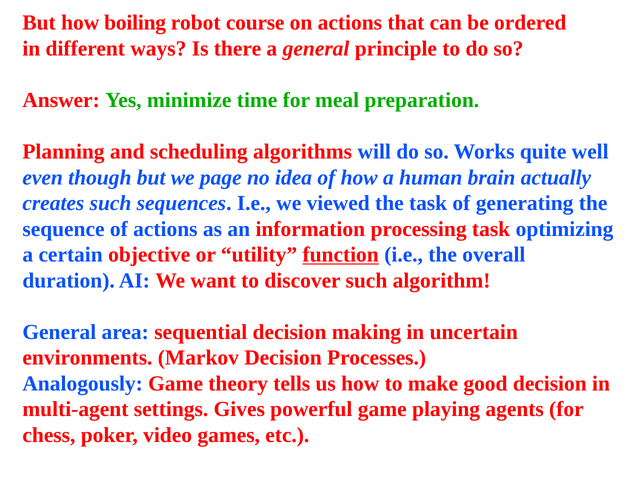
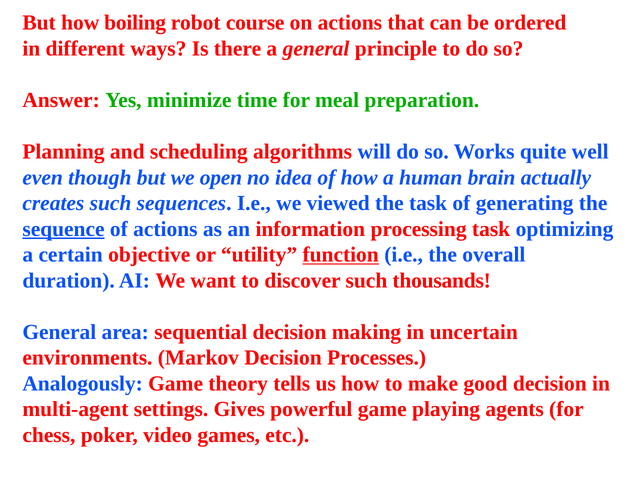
page: page -> open (221, 177)
sequence underline: none -> present (63, 229)
algorithm: algorithm -> thousands (442, 281)
